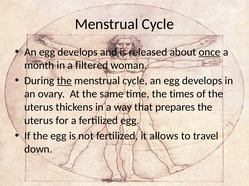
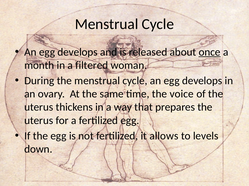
the underline: present -> none (64, 81)
times: times -> voice (182, 94)
travel: travel -> levels (206, 136)
